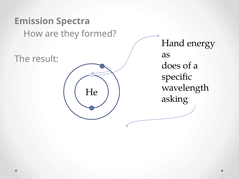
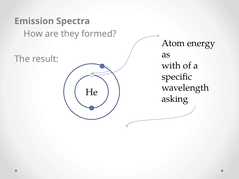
Hand: Hand -> Atom (173, 43)
does: does -> with (171, 66)
